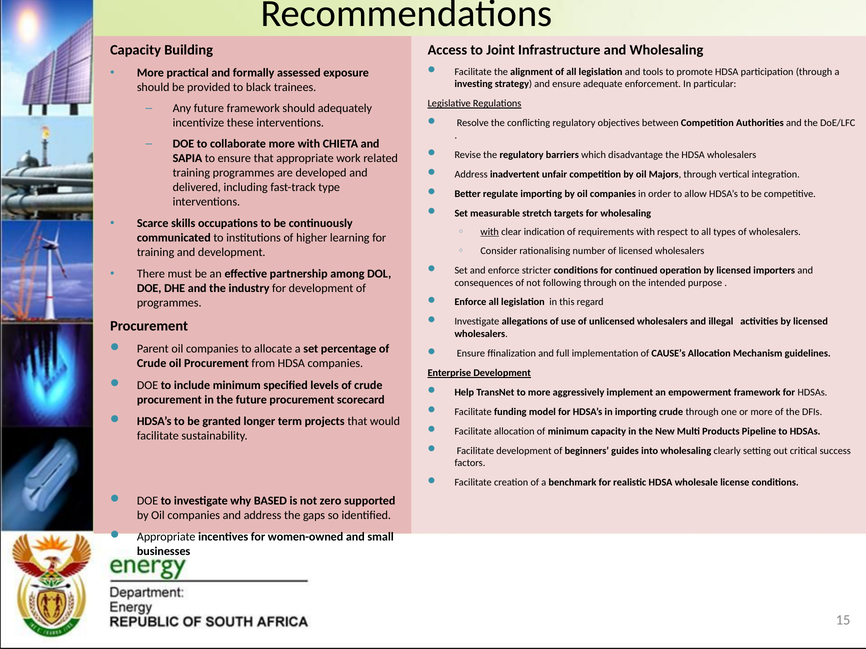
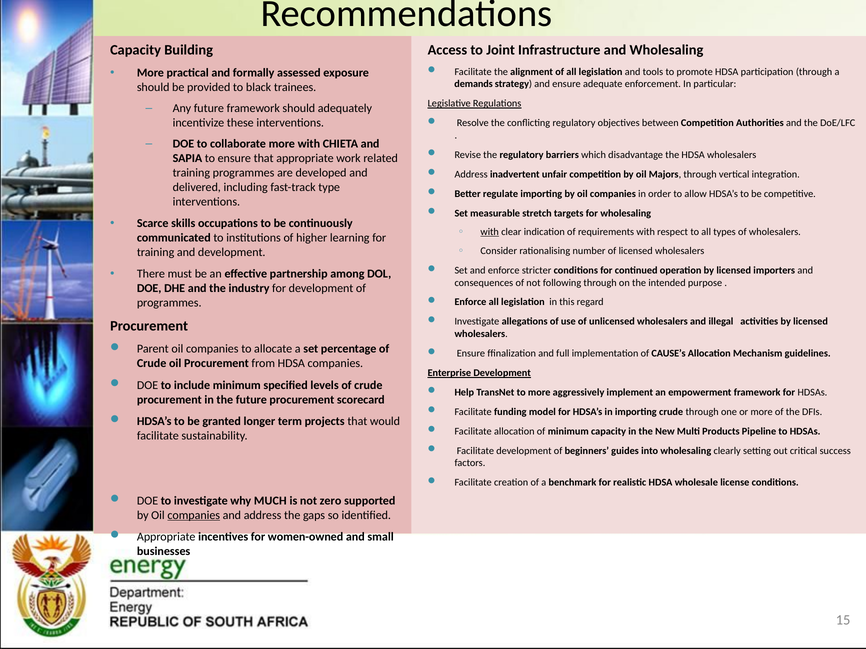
investing: investing -> demands (474, 84)
BASED: BASED -> MUCH (270, 501)
companies underline: none -> present (194, 515)
